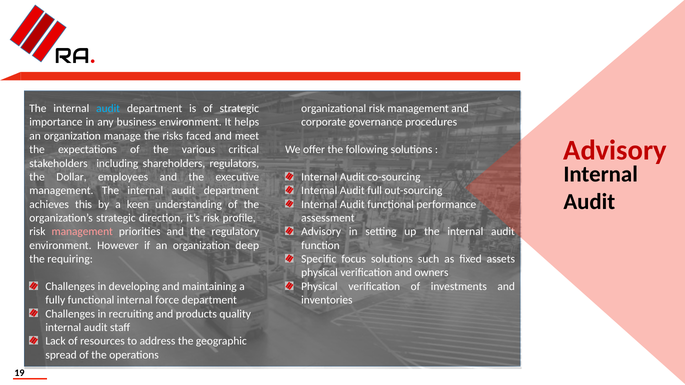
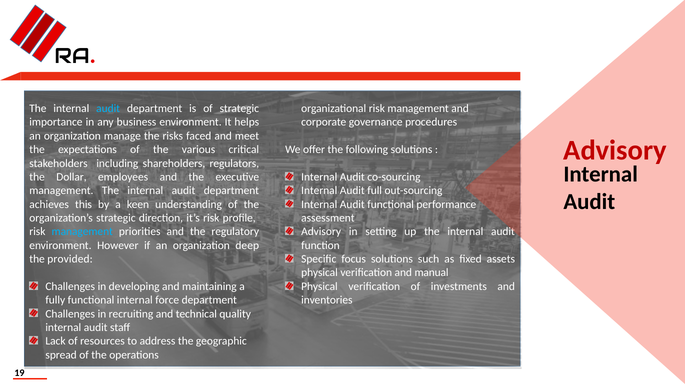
management colour: pink -> light blue (82, 232)
requiring: requiring -> provided (70, 259)
owners: owners -> manual (432, 273)
products: products -> technical (196, 314)
